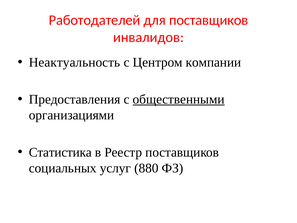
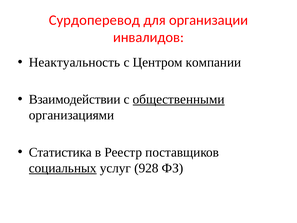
Работодателей: Работодателей -> Сурдоперевод (94, 20)
для поставщиков: поставщиков -> организации (209, 20)
Предоставления: Предоставления -> Взаимодействии (75, 99)
социальных underline: none -> present (63, 168)
880: 880 -> 928 (146, 168)
